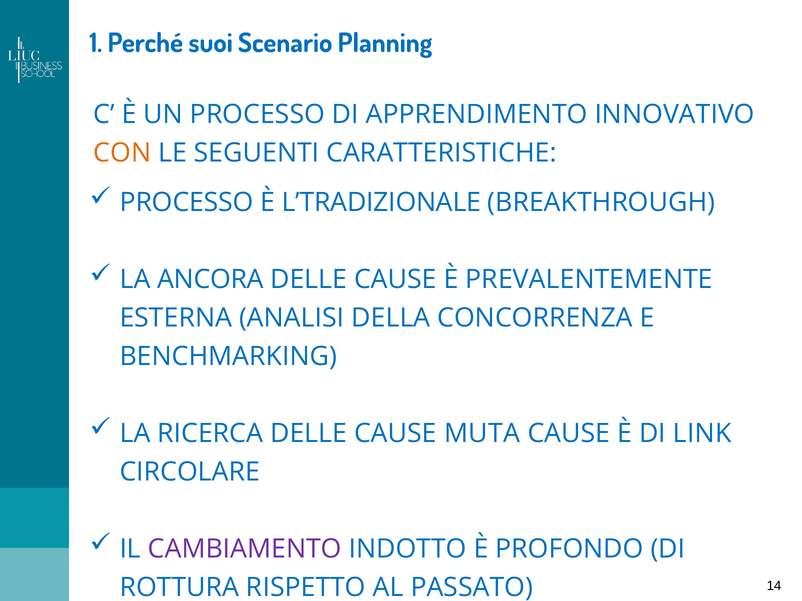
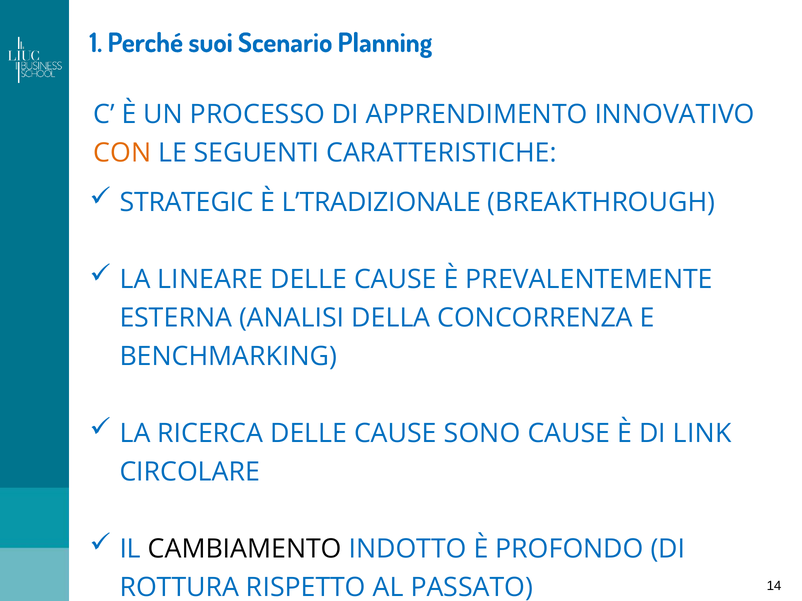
PROCESSO: PROCESSO -> STRATEGIC (187, 203)
ANCORA: ANCORA -> LINEARE (210, 280)
MUTA: MUTA -> SONO (482, 434)
CAMBIAMENTO colour: purple -> black (245, 549)
